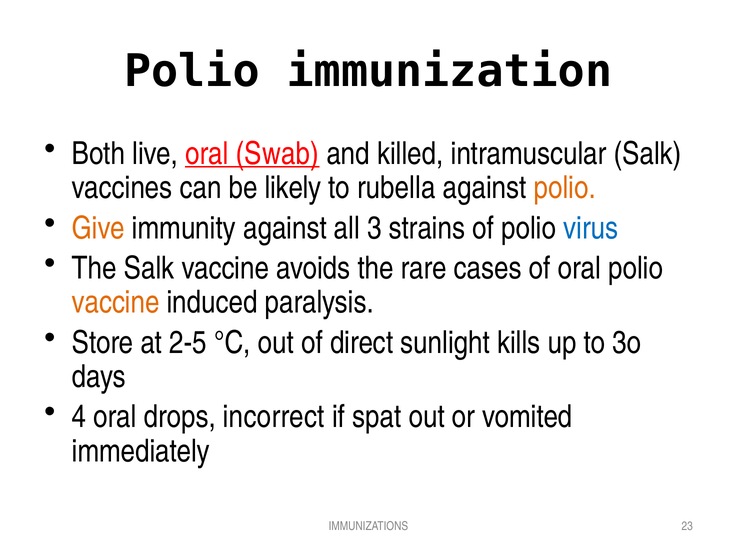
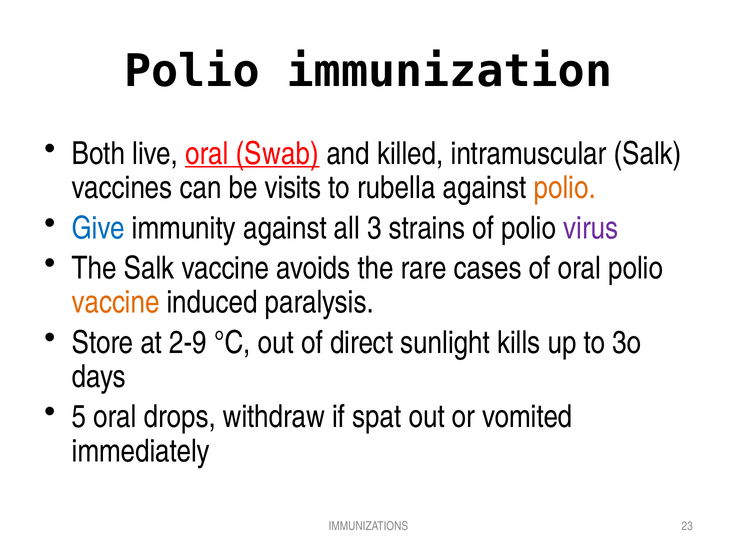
likely: likely -> visits (293, 188)
Give colour: orange -> blue (98, 228)
virus colour: blue -> purple (591, 228)
2-5: 2-5 -> 2-9 (188, 343)
4: 4 -> 5 (79, 418)
incorrect: incorrect -> withdraw (274, 418)
